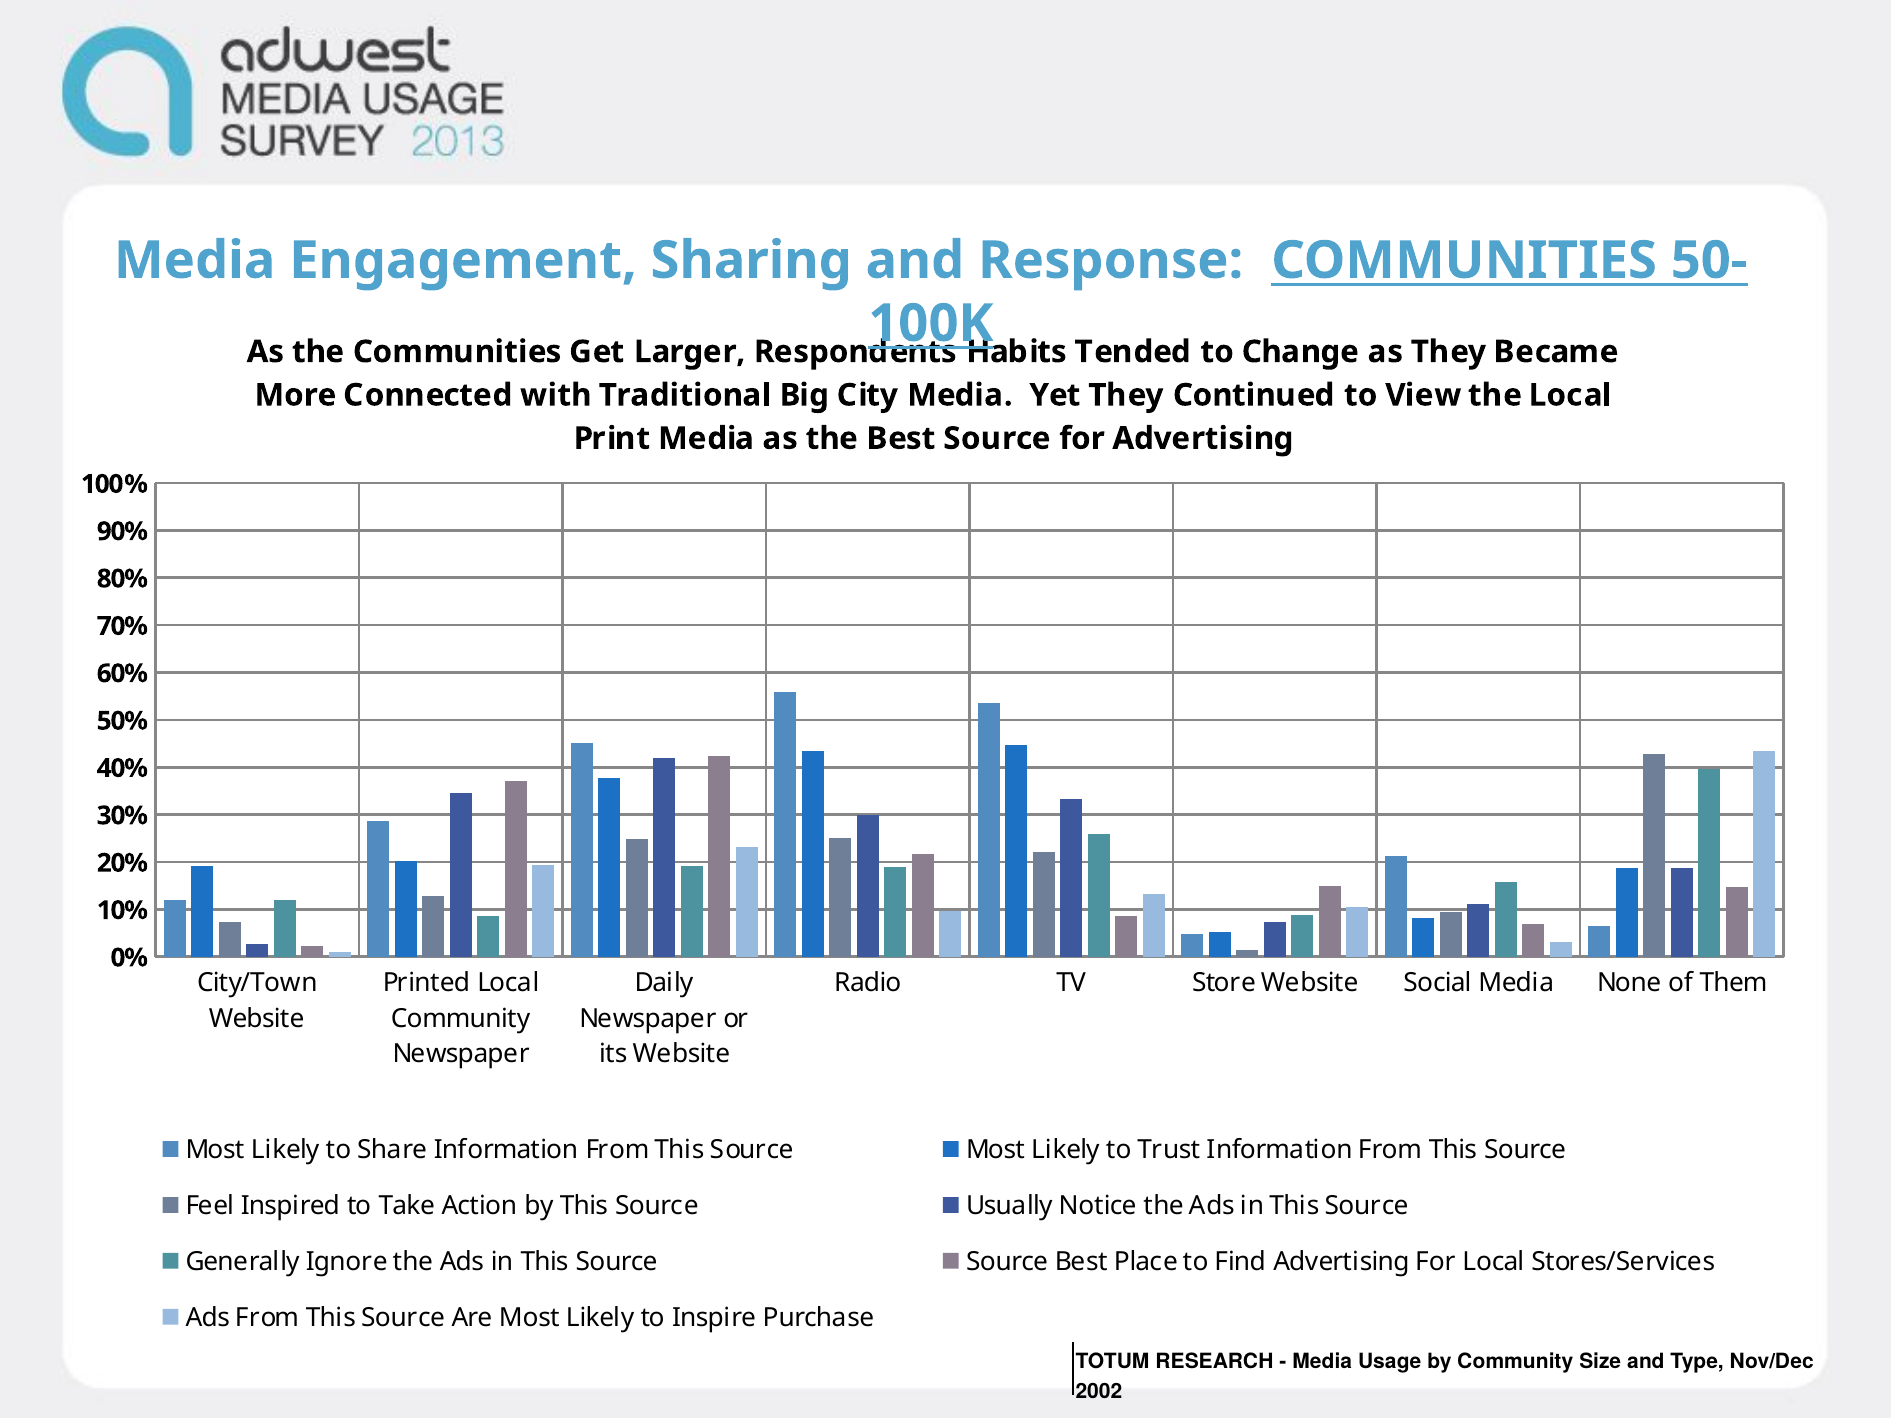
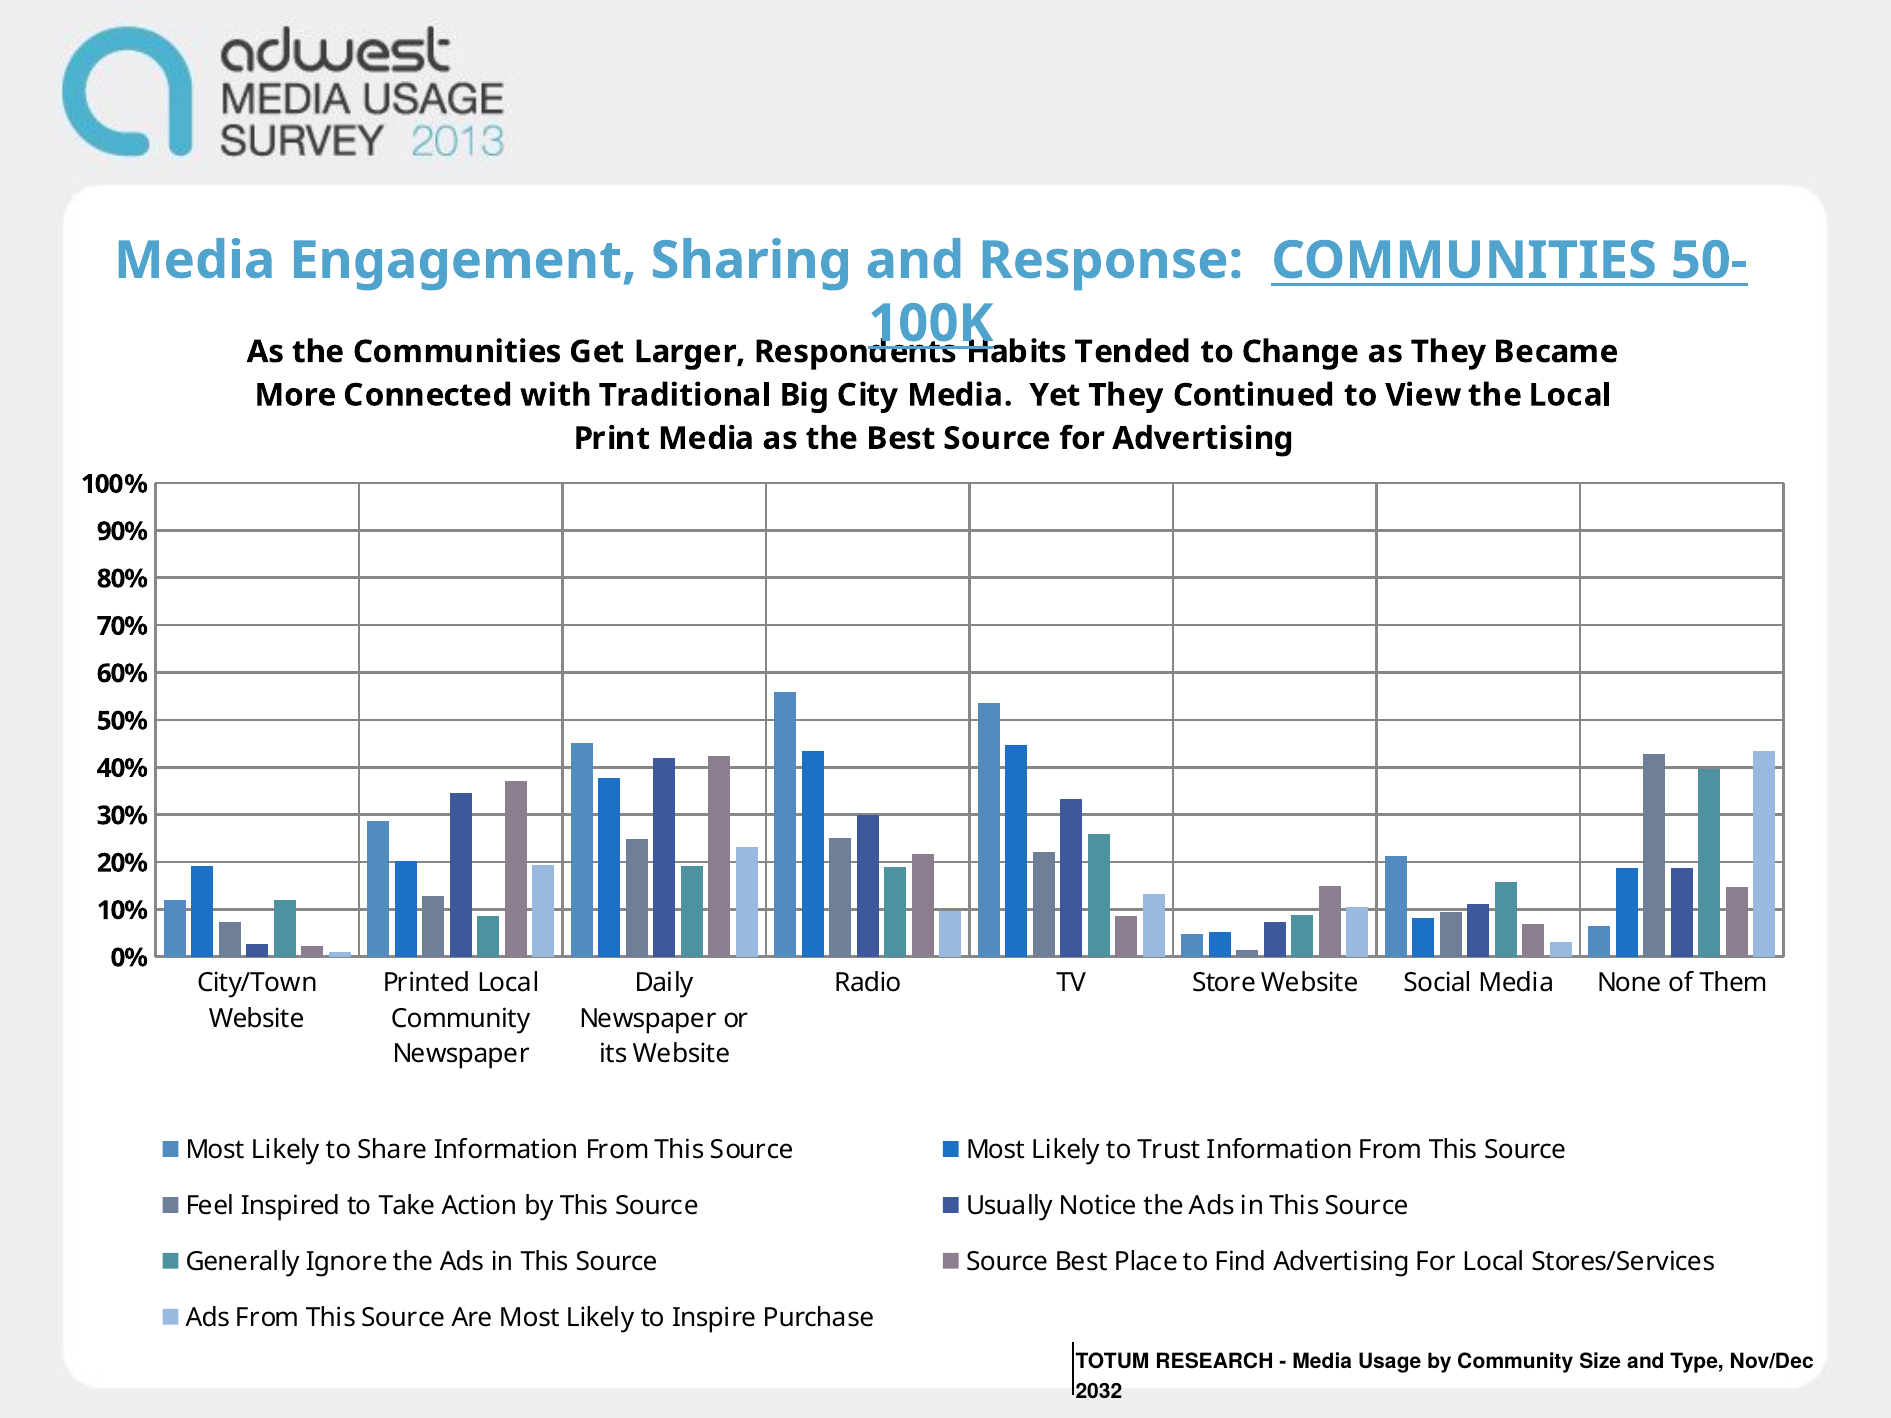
2002: 2002 -> 2032 (1099, 1392)
